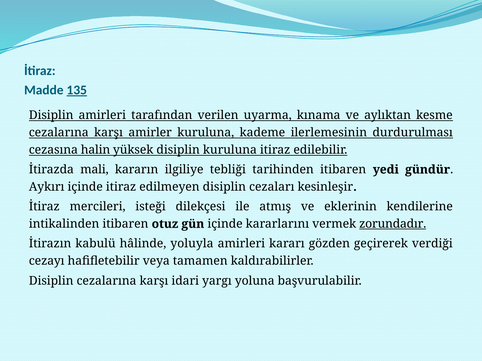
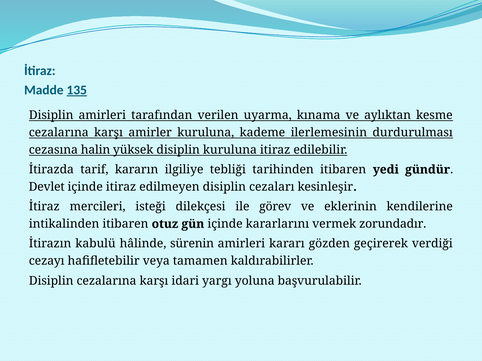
mali: mali -> tarif (94, 170)
Aykırı: Aykırı -> Devlet (47, 187)
atmış: atmış -> görev (275, 207)
zorundadır underline: present -> none (393, 224)
yoluyla: yoluyla -> sürenin (192, 244)
